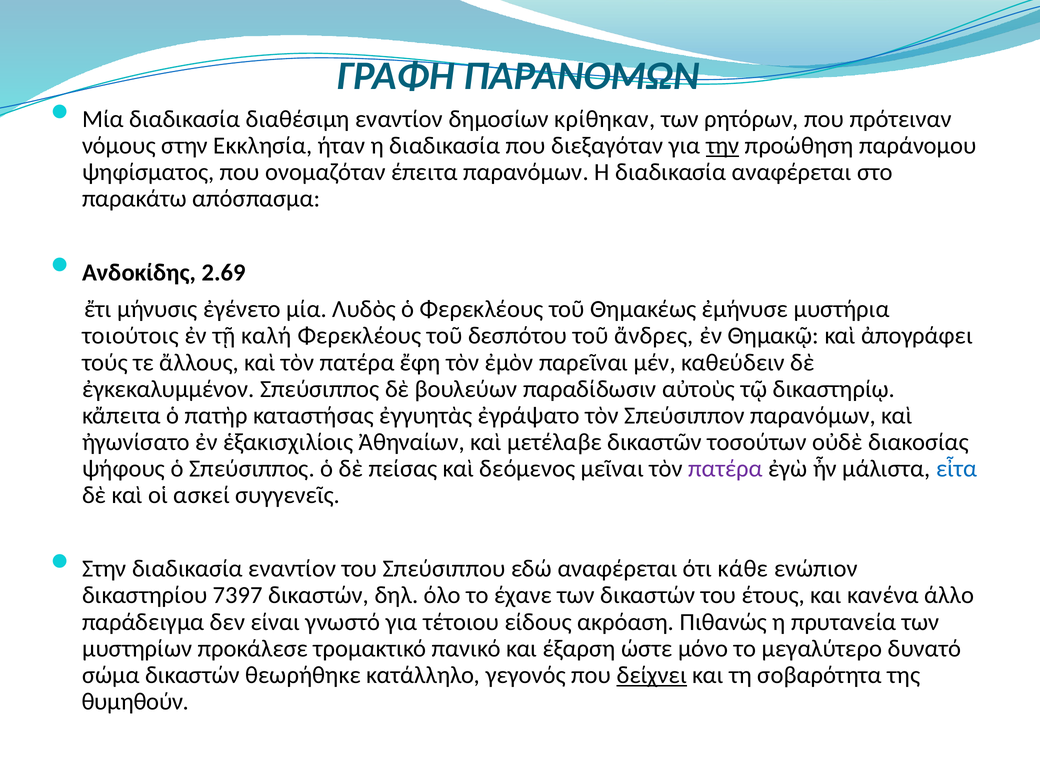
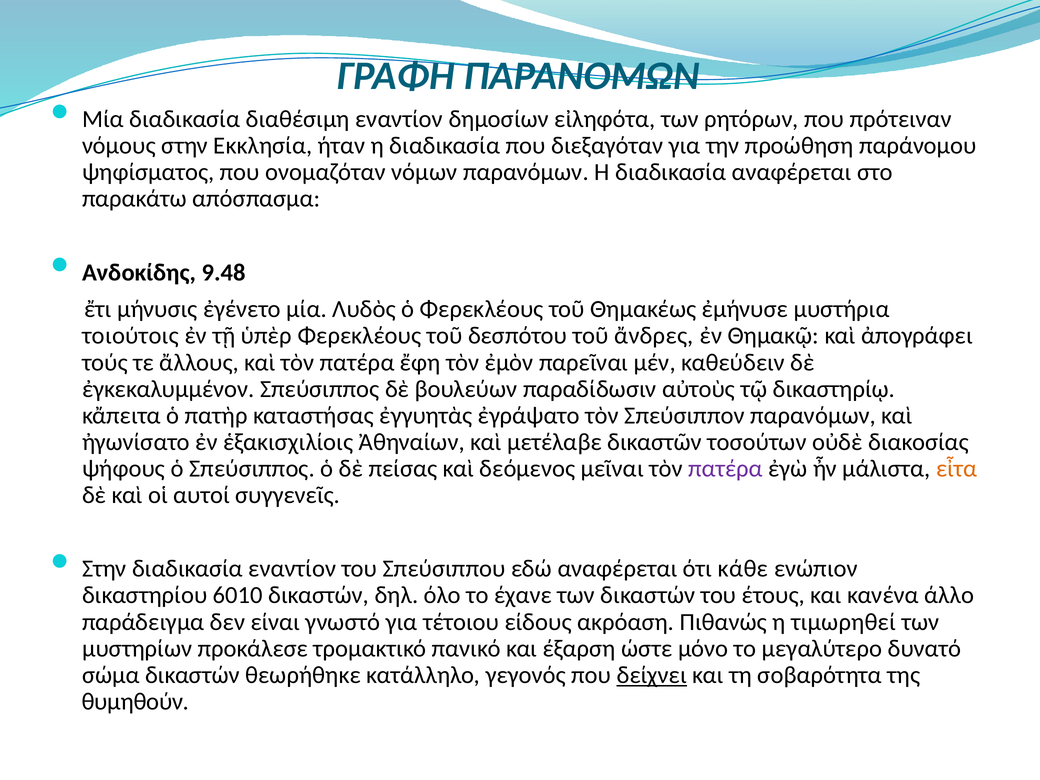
κρίθηκαν: κρίθηκαν -> εἰληφότα (605, 119)
την underline: present -> none (723, 146)
έπειτα: έπειτα -> νόμων (424, 172)
2.69: 2.69 -> 9.48 (224, 272)
καλή: καλή -> ὑπὲρ (266, 336)
εἶτα colour: blue -> orange (957, 469)
ασκεί: ασκεί -> αυτοί (202, 495)
7397: 7397 -> 6010 (238, 595)
πρυτανεία: πρυτανεία -> τιμωρηθεί (843, 622)
